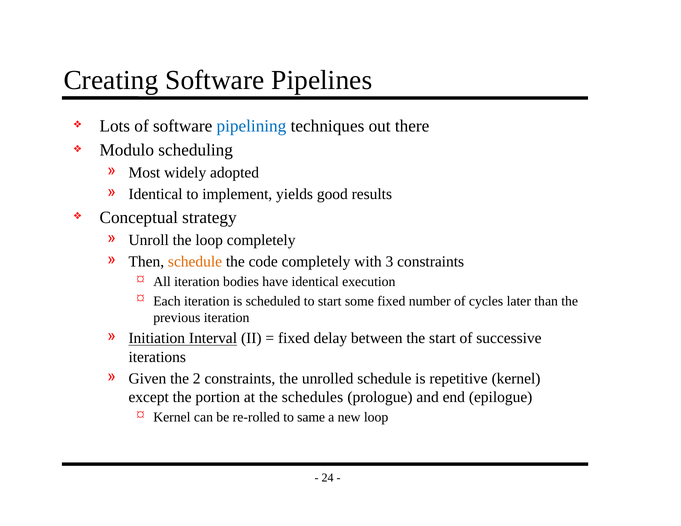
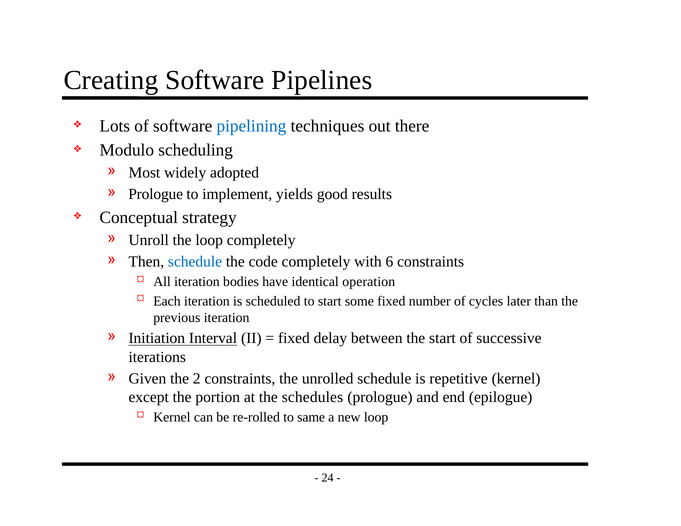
Identical: Identical -> Prologue (156, 194)
schedule colour: orange -> blue (195, 262)
3: 3 -> 6 (389, 262)
execution: execution -> operation (369, 282)
